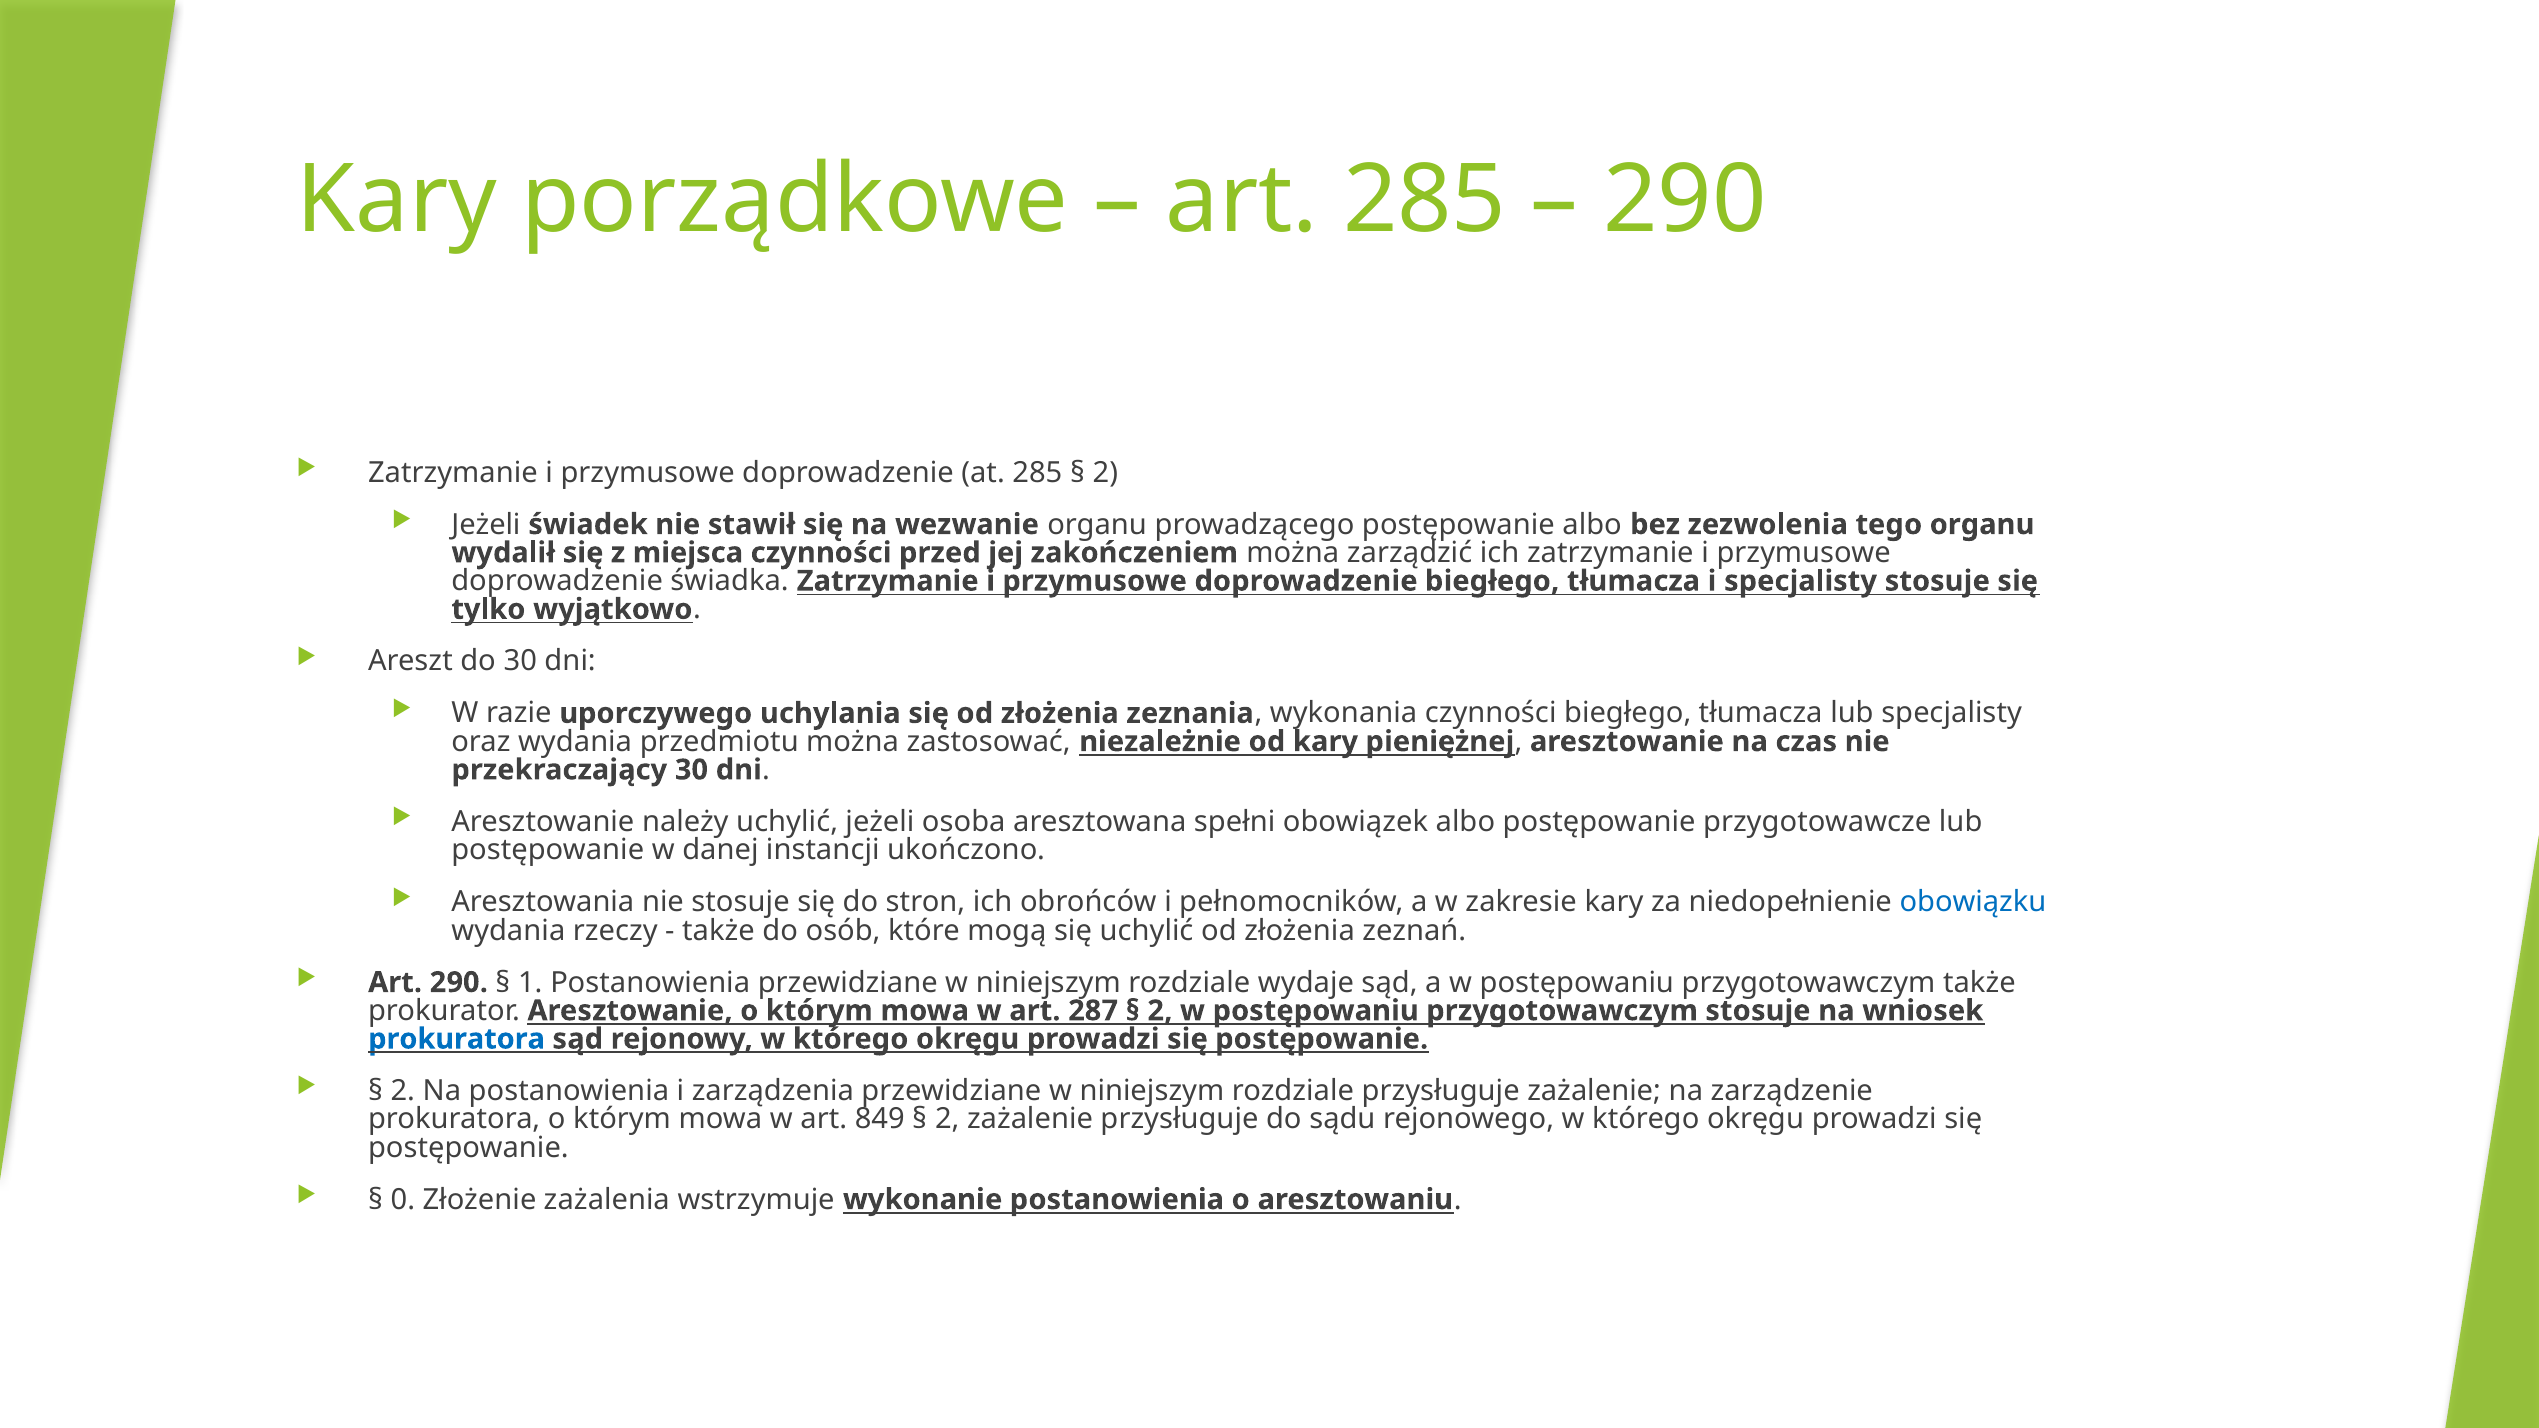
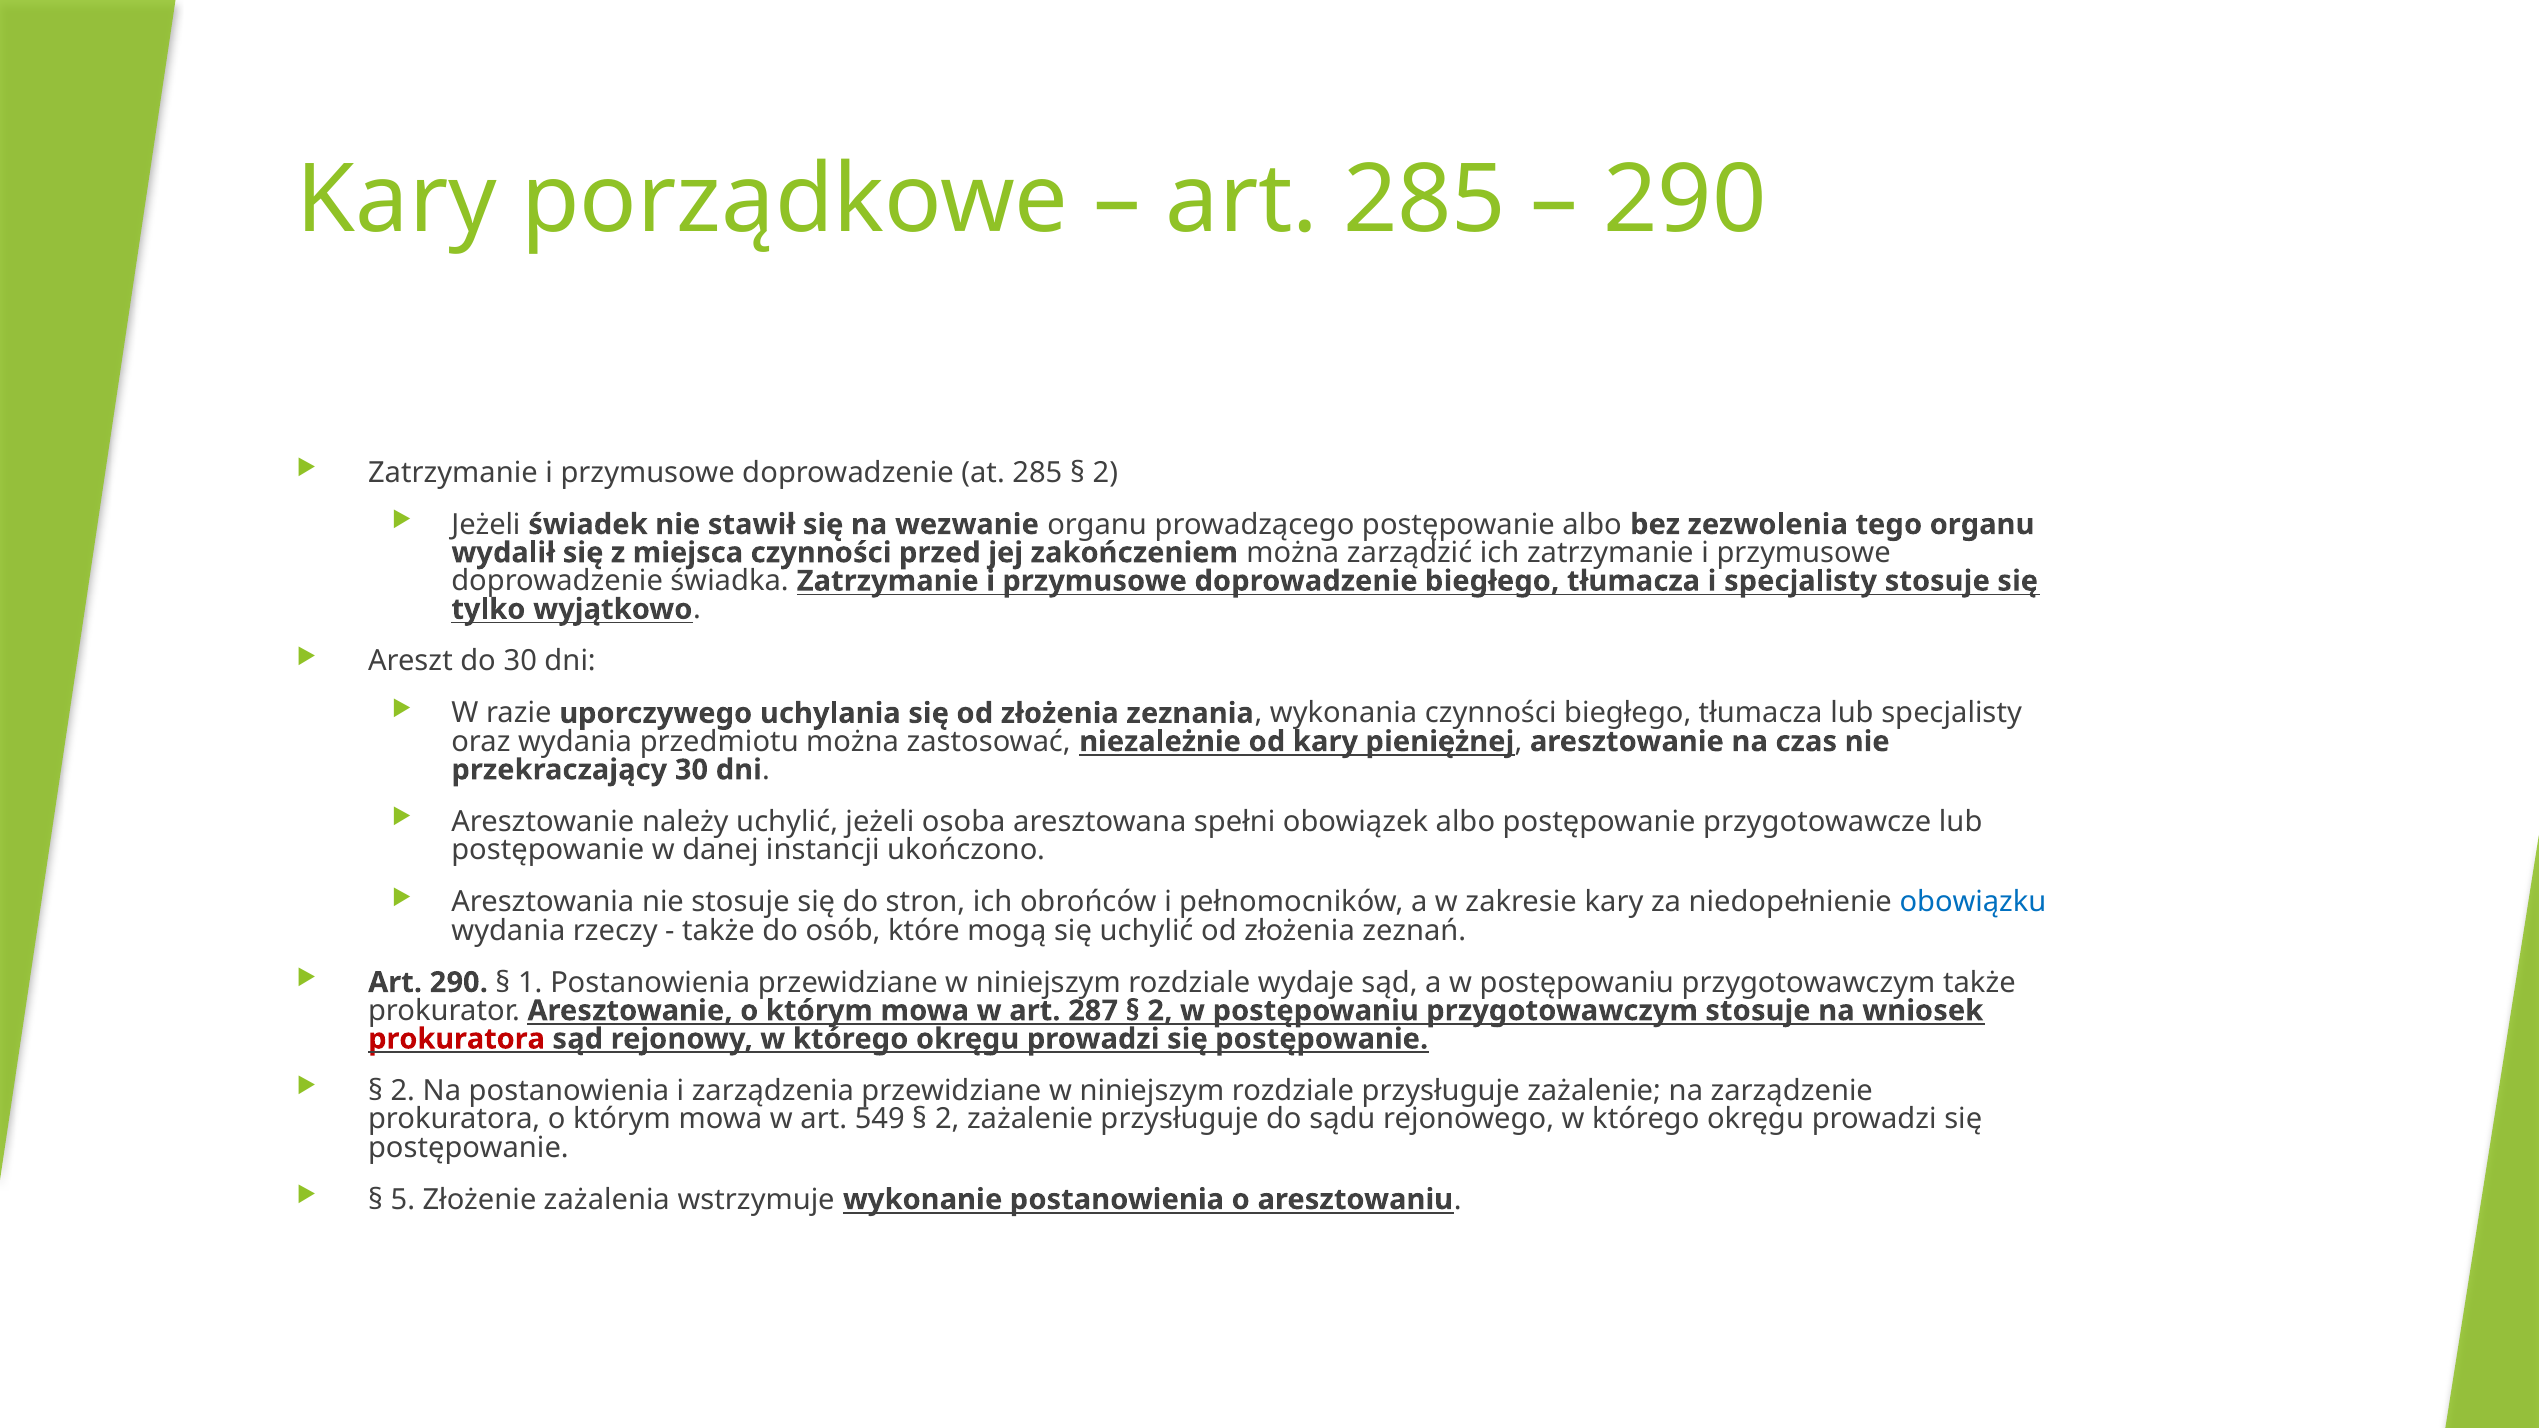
prokuratora colour: blue -> red (457, 1039)
849: 849 -> 549 (880, 1119)
0: 0 -> 5 (403, 1200)
